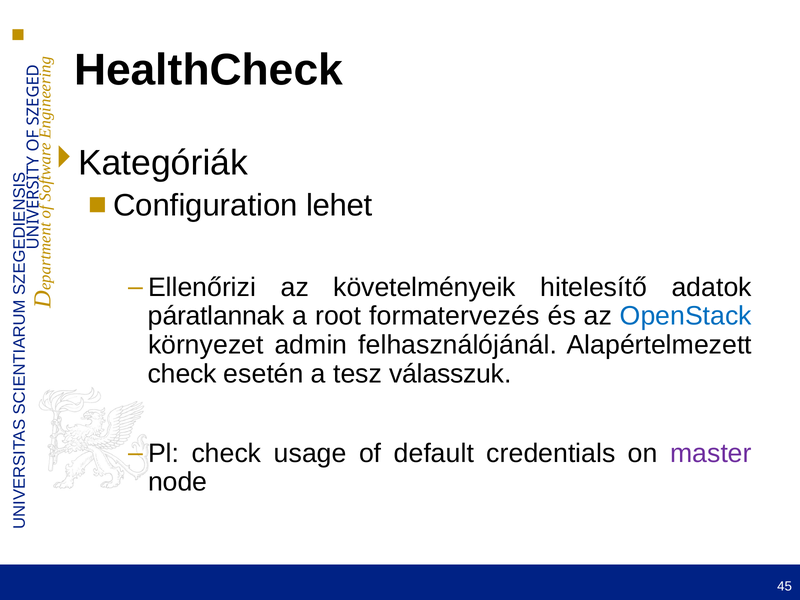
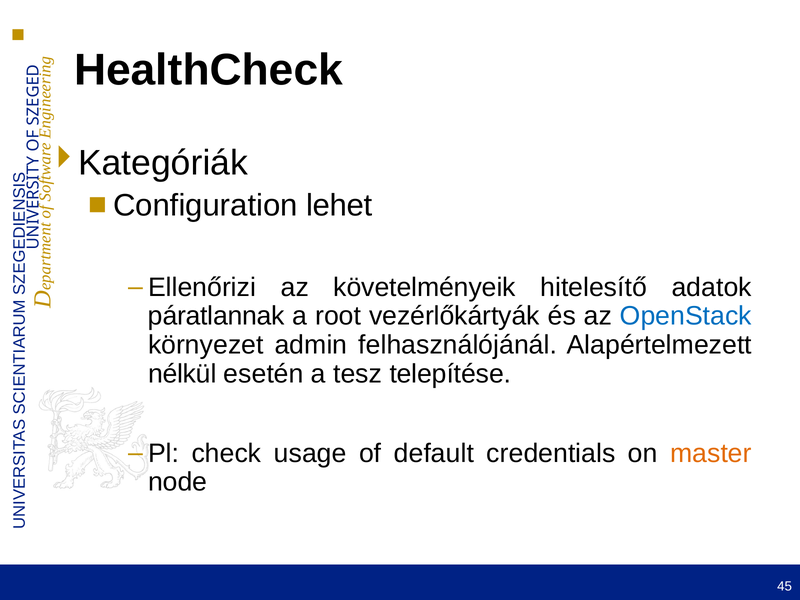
formatervezés: formatervezés -> vezérlőkártyák (454, 316)
check: check -> nélkül (182, 374)
válasszuk: válasszuk -> telepítése (450, 374)
master colour: purple -> orange (711, 453)
